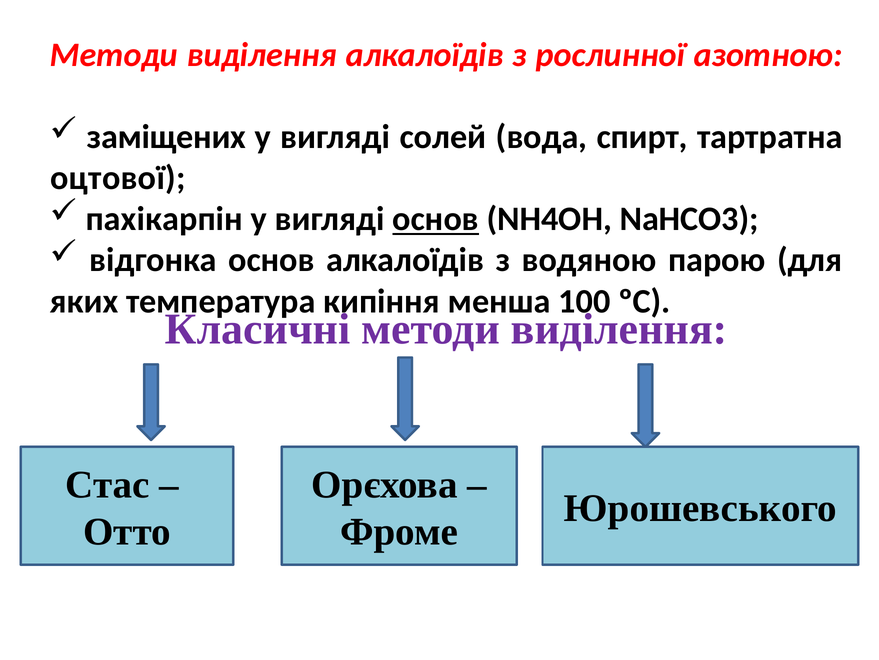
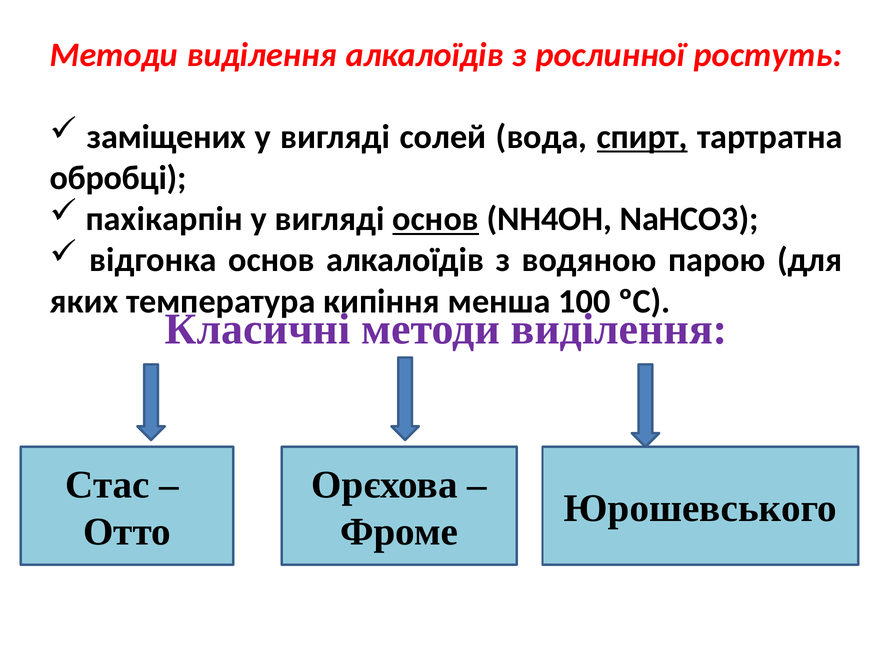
азотною: азотною -> ростуть (768, 55)
спирт underline: none -> present (642, 137)
оцтової: оцтової -> обробці (118, 178)
